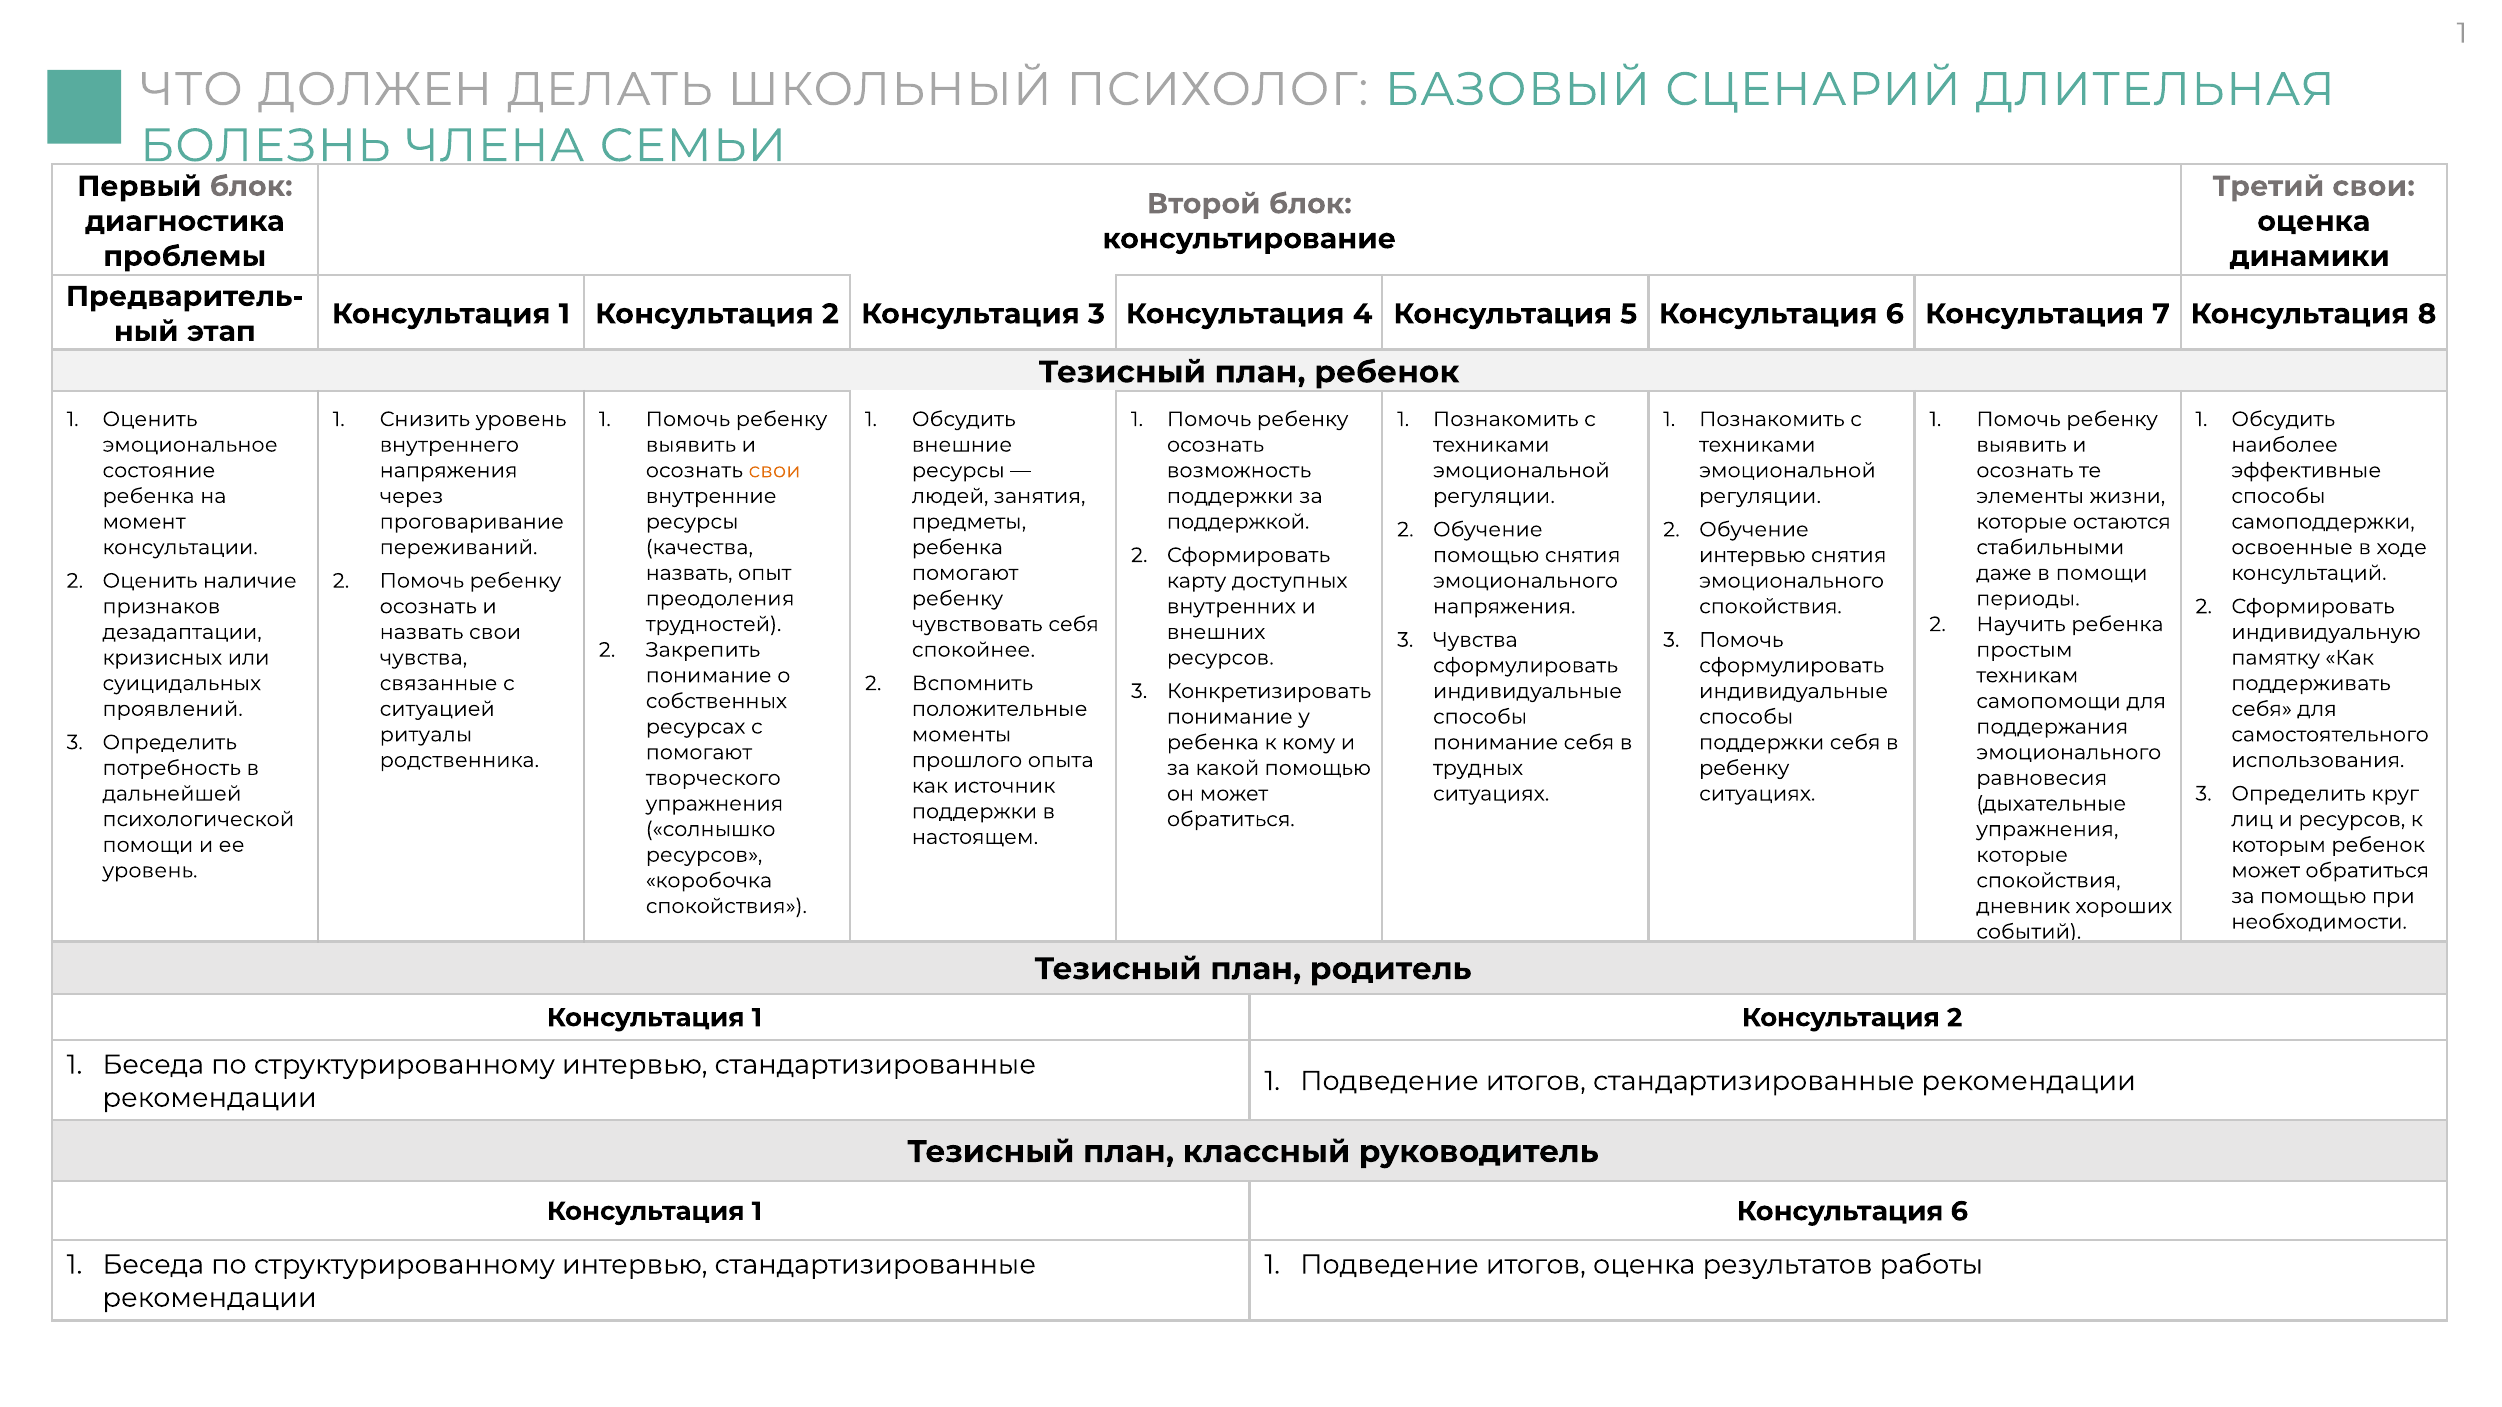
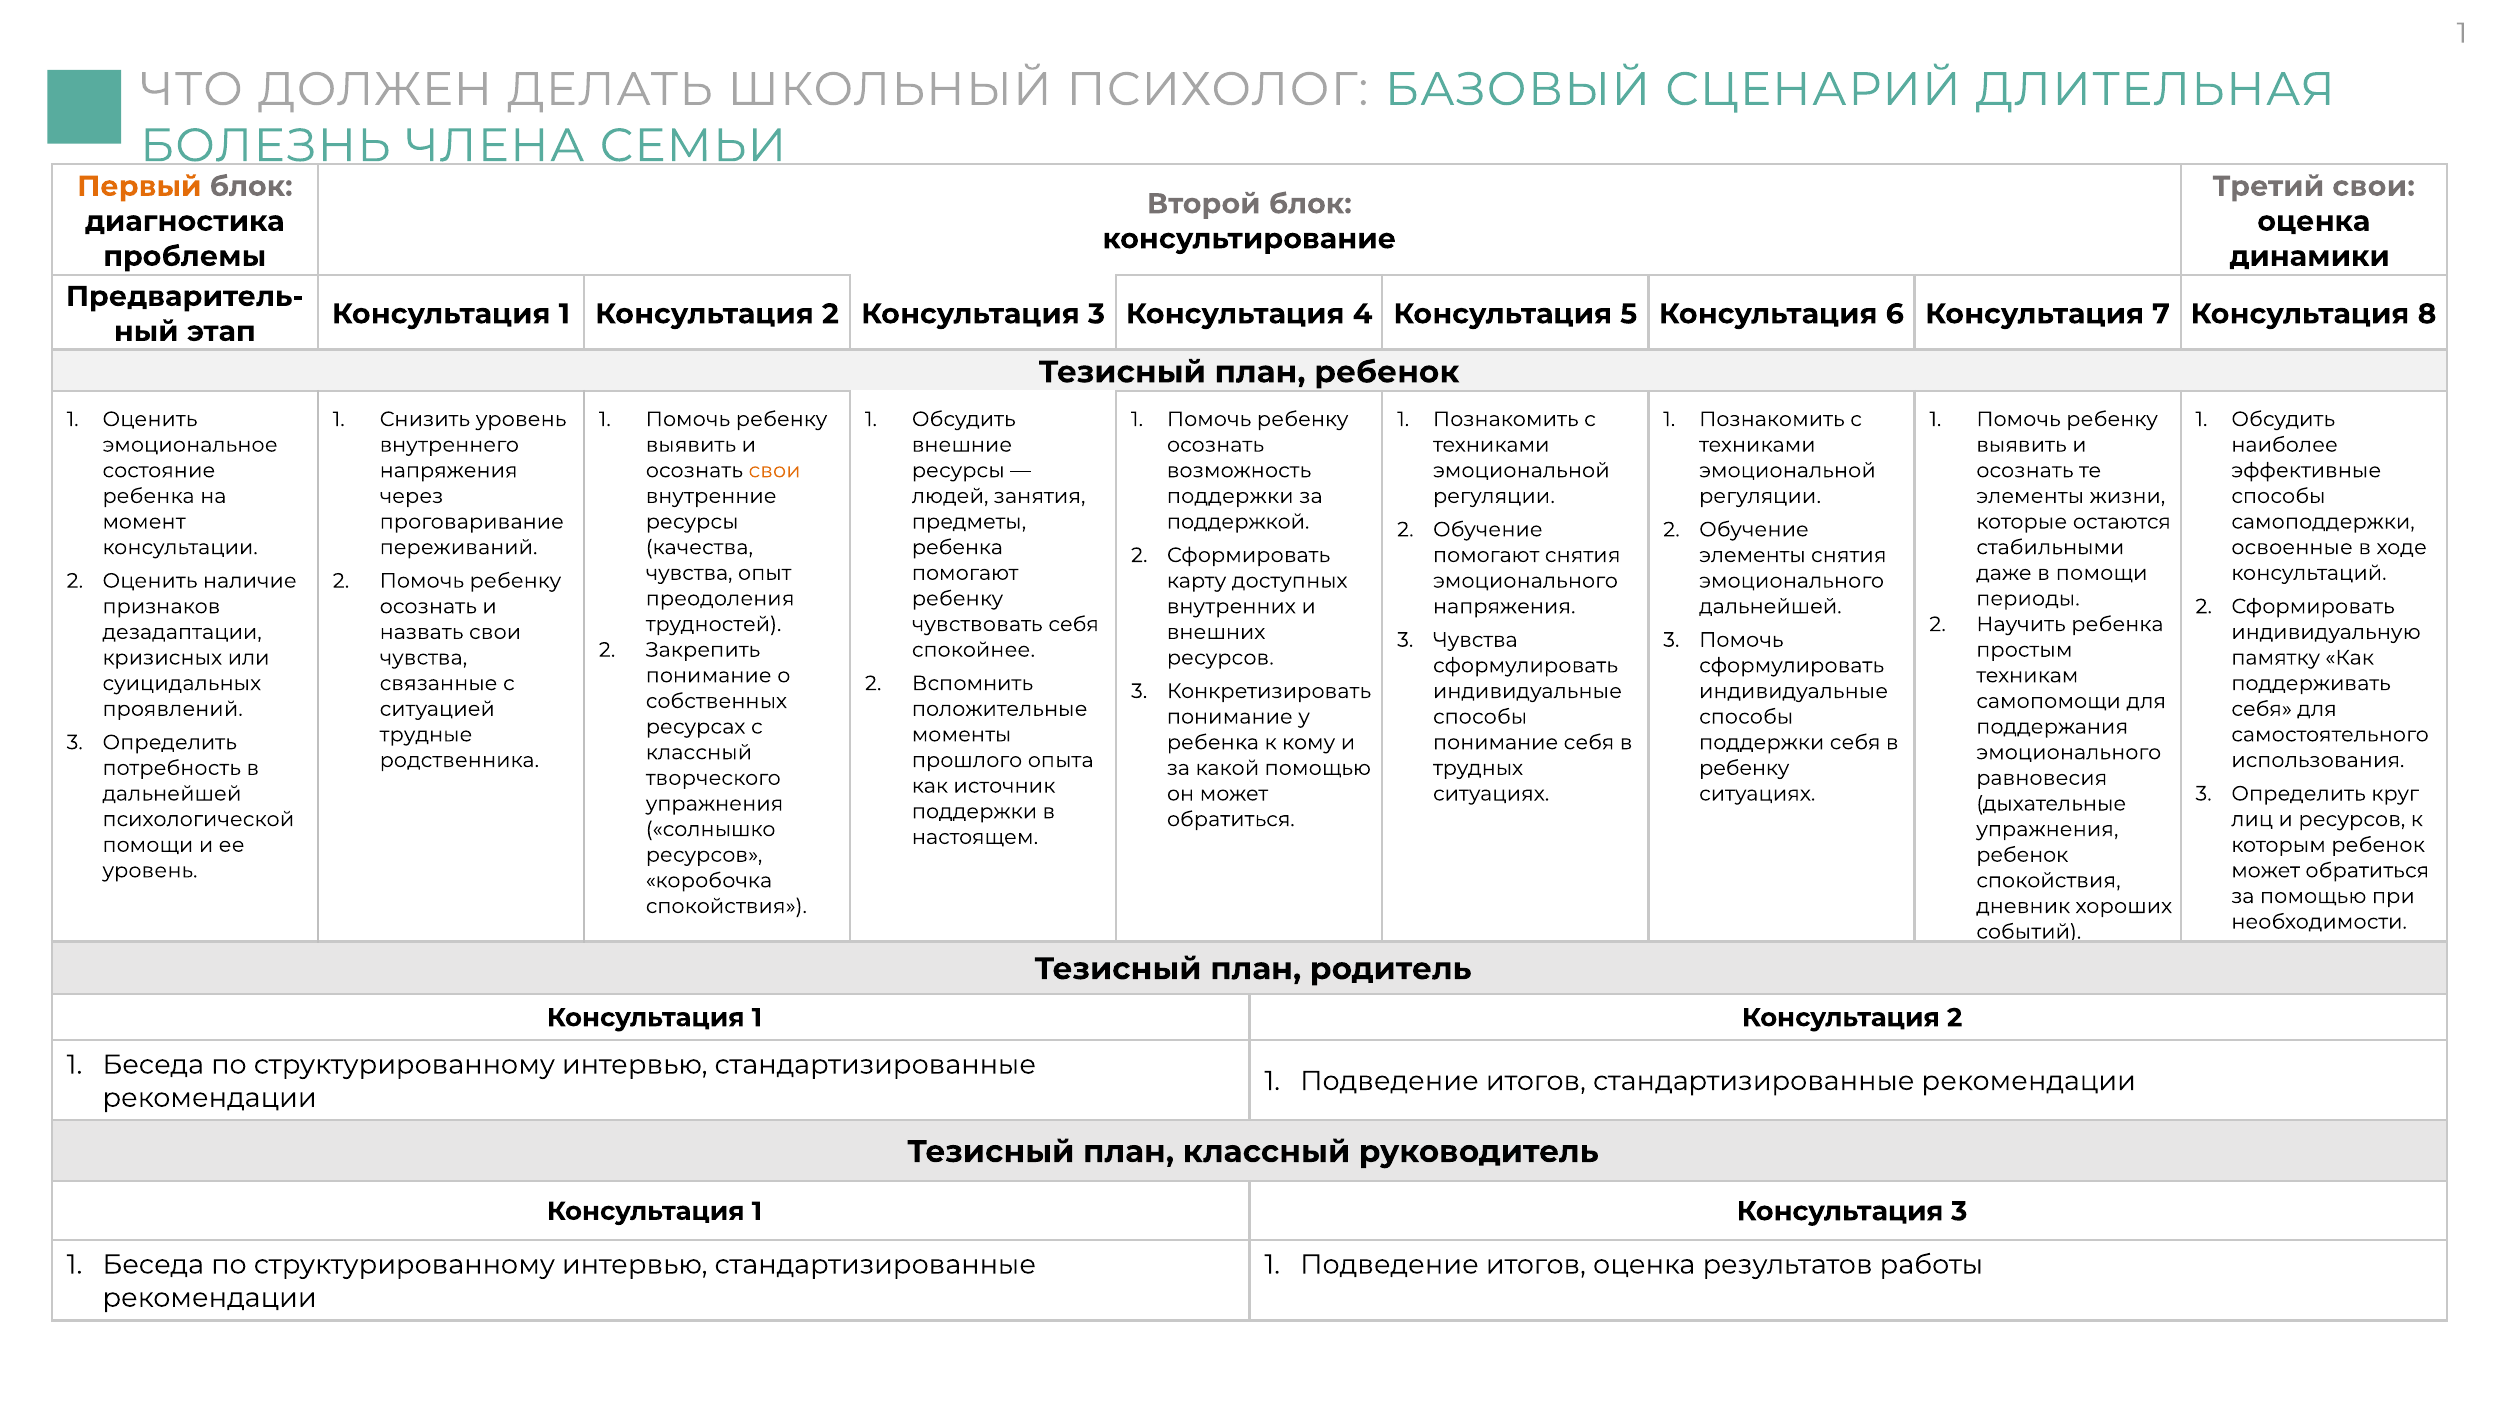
Первый colour: black -> orange (139, 186)
помощью: помощью -> помогают (1486, 555)
интервью: интервью -> элементы (1752, 555)
назвать: назвать -> чувства (689, 573)
спокойствия: спокойствия -> дальнейшей (1770, 607)
ритуалы: ритуалы -> трудные (426, 735)
помогают: помогают -> классный (699, 753)
которые: которые -> ребенок (2022, 855)
1 Консультация 6: 6 -> 3 (1959, 1212)
